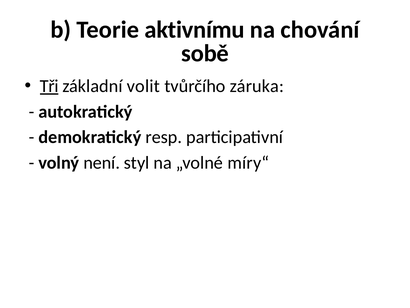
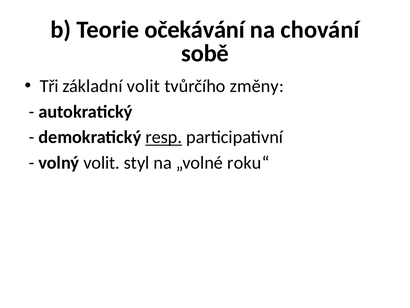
aktivnímu: aktivnímu -> očekávání (195, 30)
Tři underline: present -> none (49, 86)
záruka: záruka -> změny (257, 86)
resp underline: none -> present (164, 137)
volný není: není -> volit (102, 163)
míry“: míry“ -> roku“ (248, 163)
